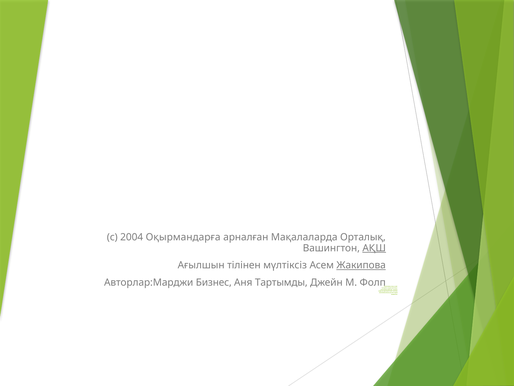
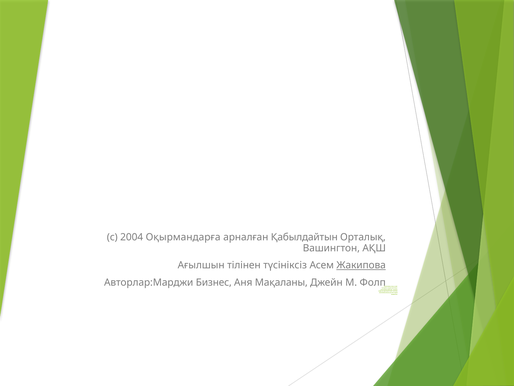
Мақалаларда: Мақалаларда -> Қабылдайтын (304, 237)
АҚШ underline: present -> none (374, 248)
мүлтiксiз: мүлтiксiз -> түсiнiксiз (285, 265)
Тартымды: Тартымды -> Мақаланы (281, 282)
